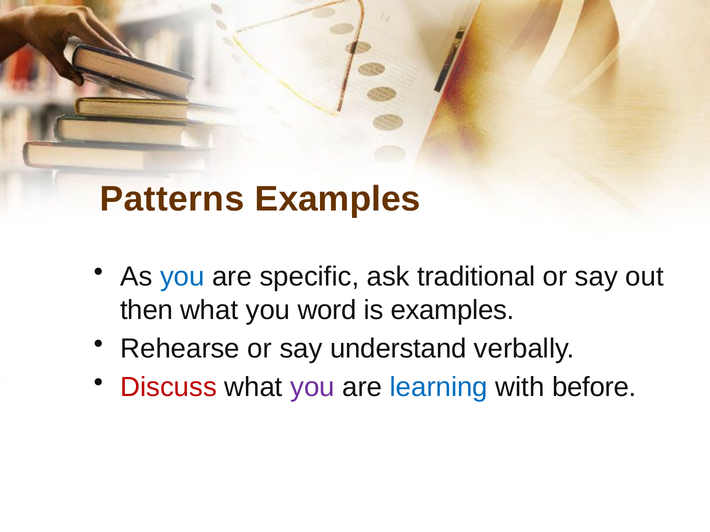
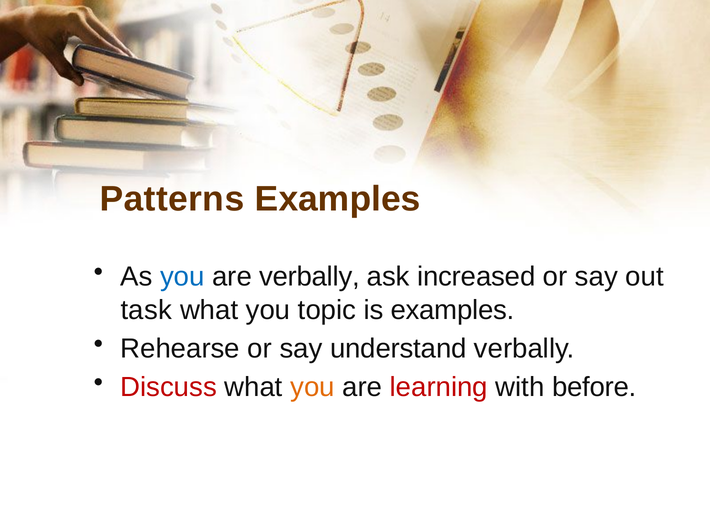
are specific: specific -> verbally (310, 277)
traditional: traditional -> increased (476, 277)
then: then -> task (146, 310)
word: word -> topic (327, 310)
you colour: purple -> orange (312, 388)
learning colour: blue -> red (439, 388)
